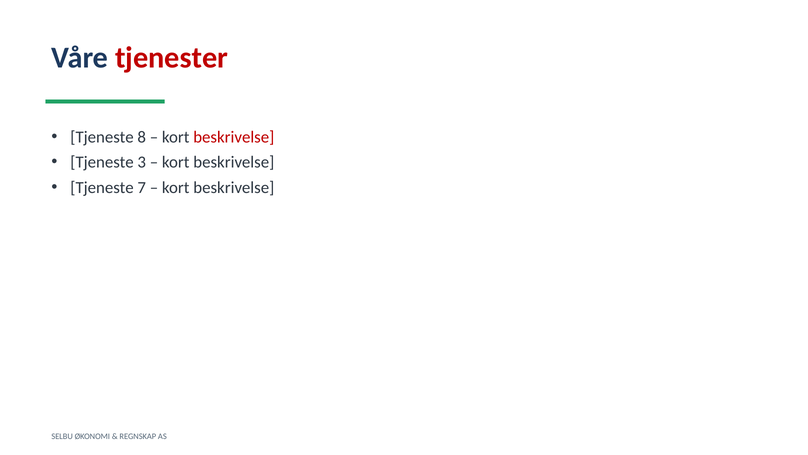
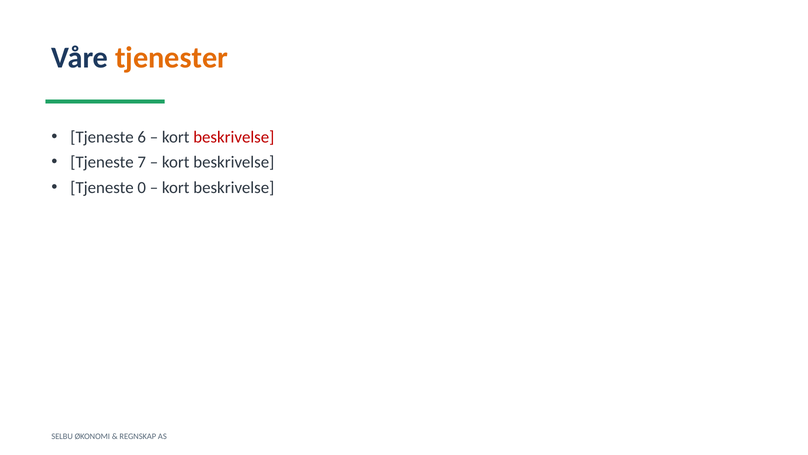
tjenester colour: red -> orange (172, 58)
8: 8 -> 6 (142, 137)
3: 3 -> 7 (142, 162)
7: 7 -> 0 (142, 187)
